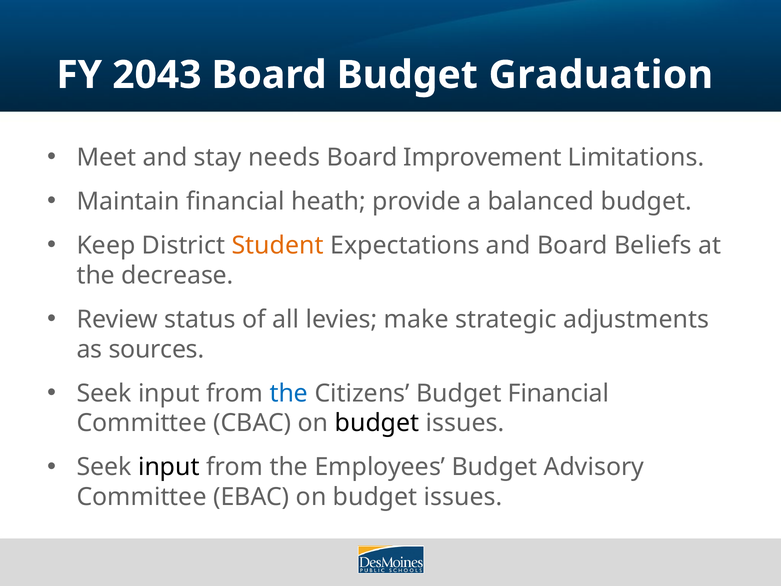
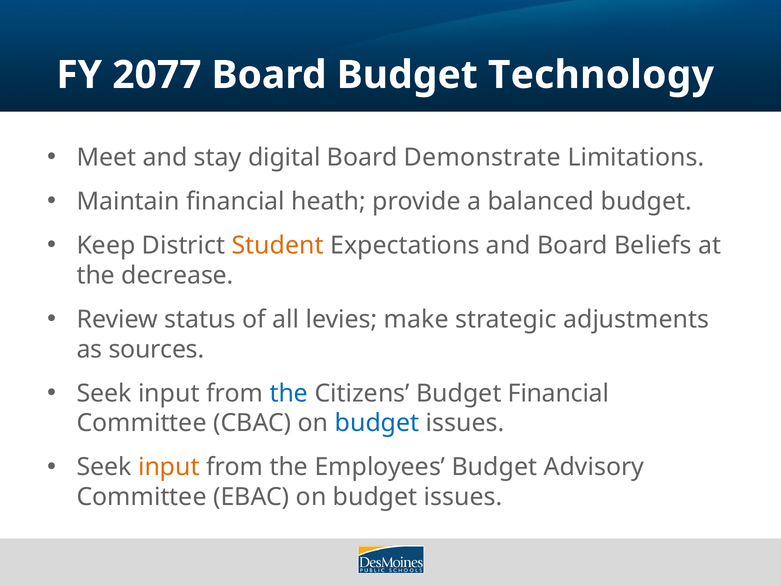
2043: 2043 -> 2077 (157, 75)
Graduation: Graduation -> Technology (601, 75)
needs: needs -> digital (284, 157)
Improvement: Improvement -> Demonstrate (482, 157)
budget colour: black -> blue (377, 423)
input colour: black -> orange (169, 467)
